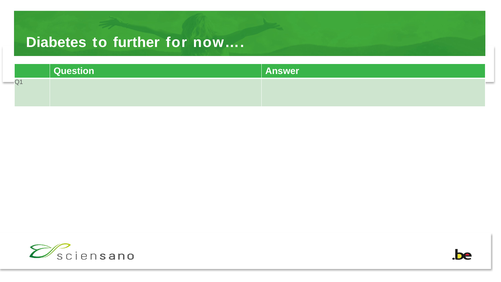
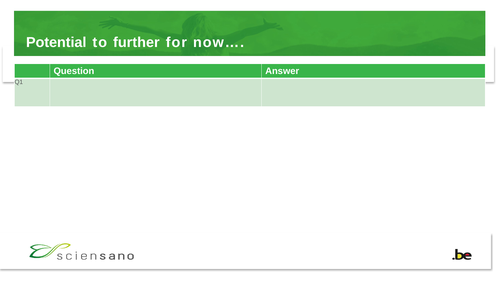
Diabetes: Diabetes -> Potential (56, 42)
